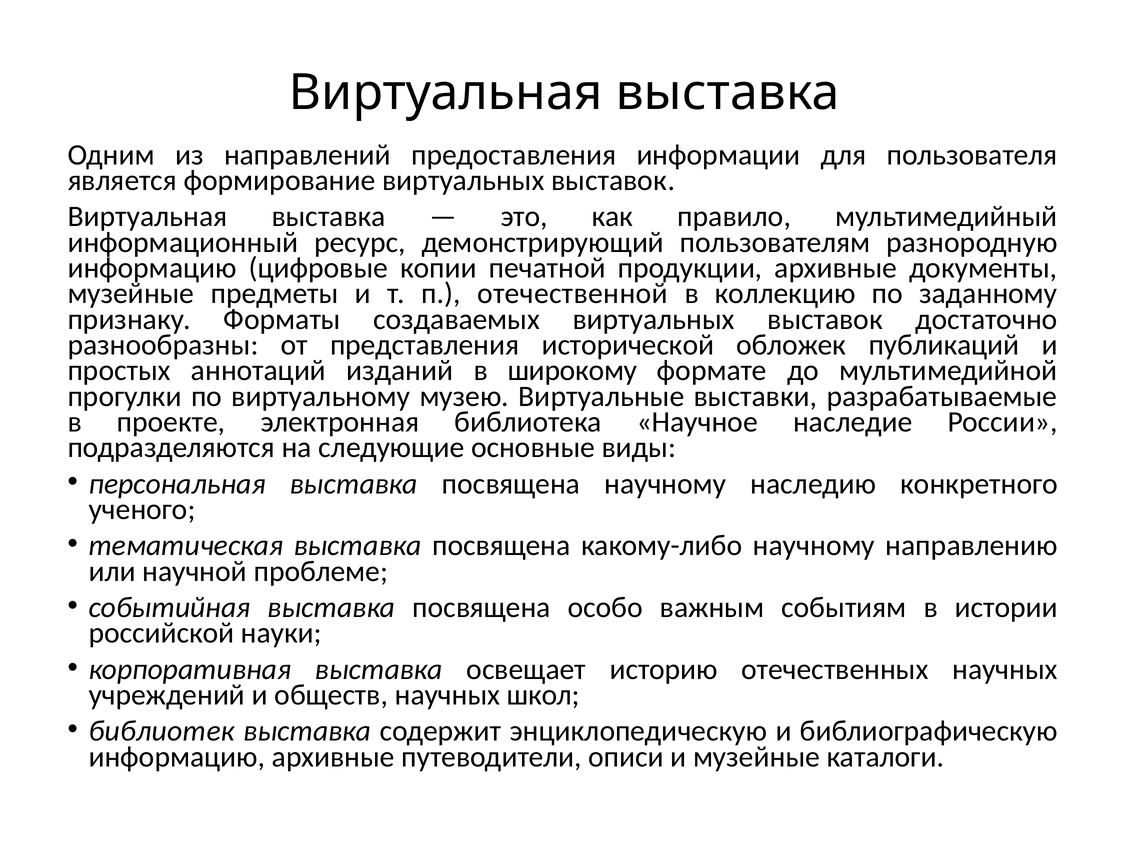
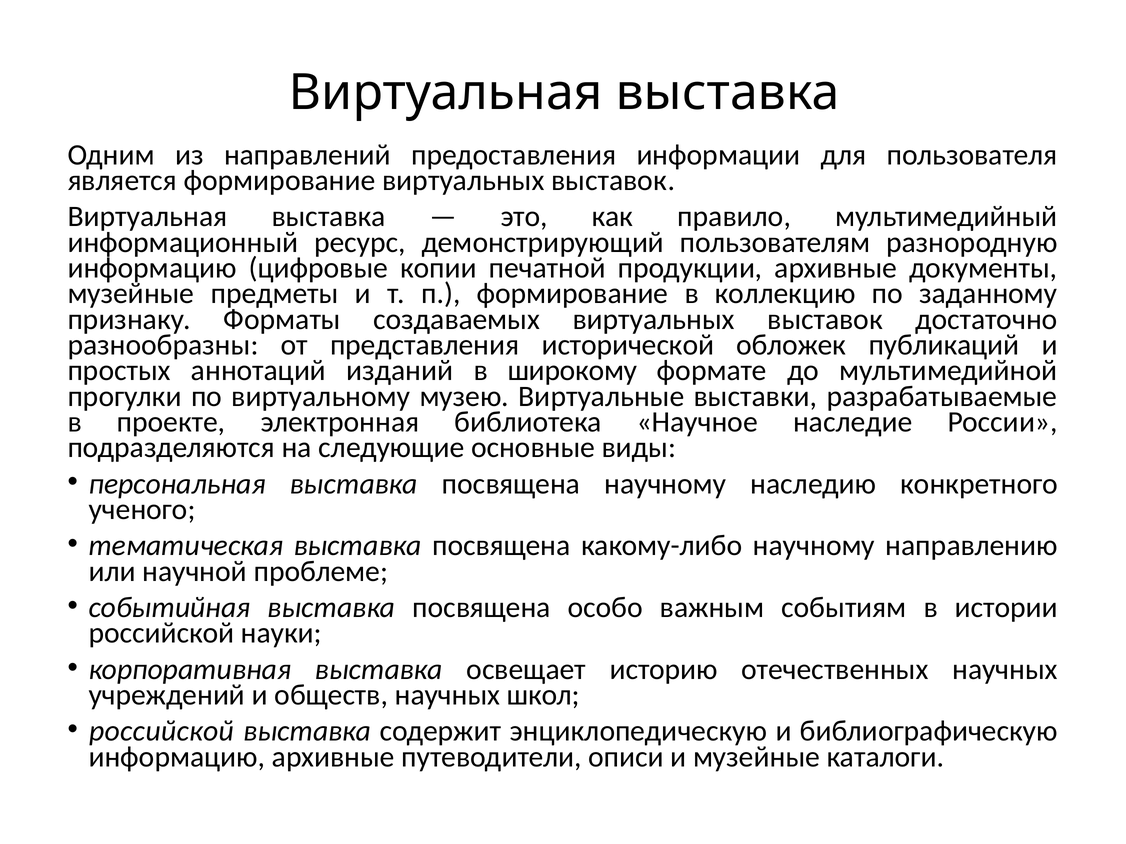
п отечественной: отечественной -> формирование (573, 294)
библиотек: библиотек -> российской (162, 732)
